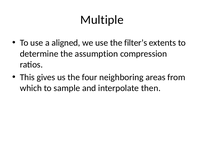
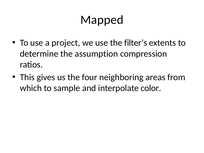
Multiple: Multiple -> Mapped (102, 20)
aligned: aligned -> project (66, 43)
then: then -> color (151, 88)
